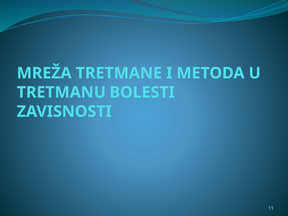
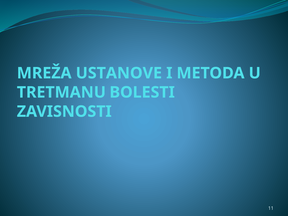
TRETMANE: TRETMANE -> USTANOVE (119, 73)
